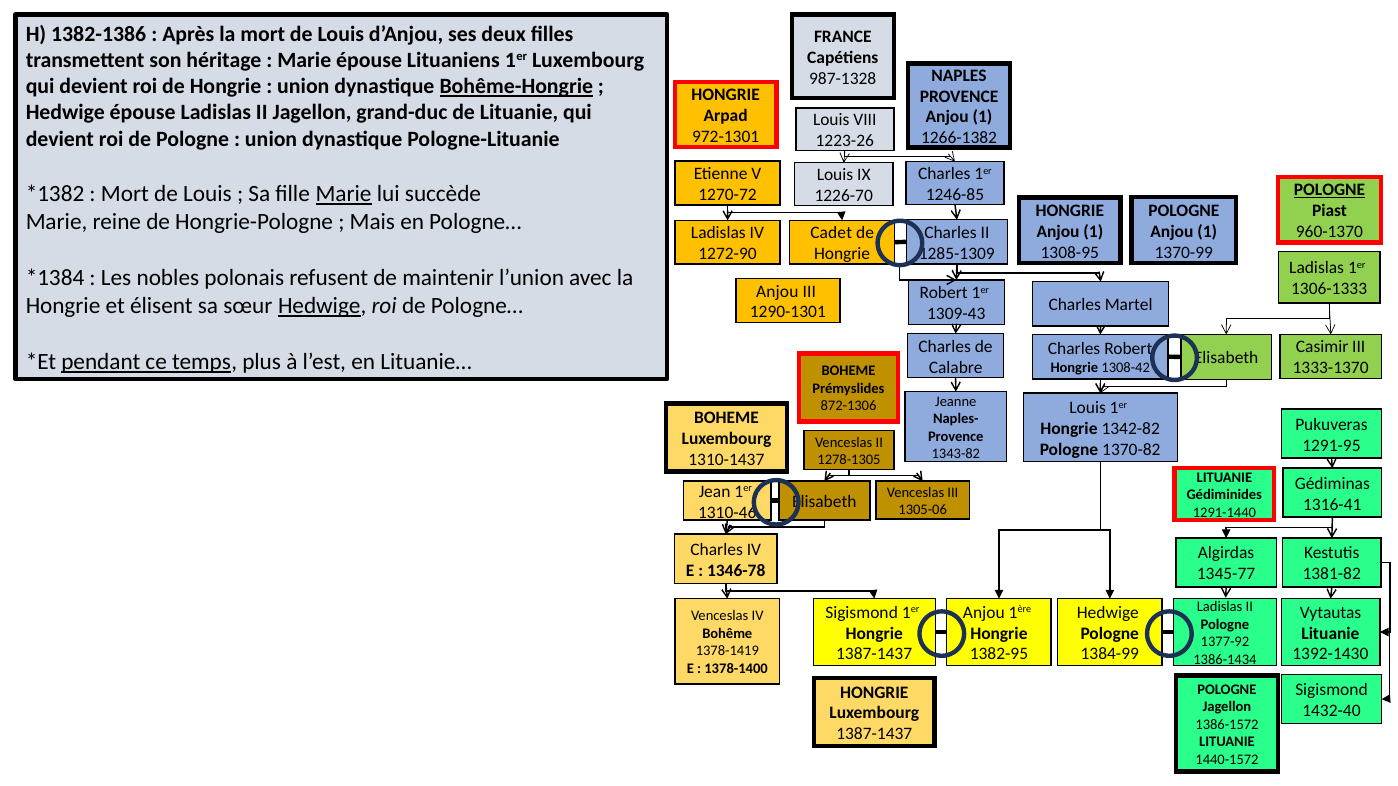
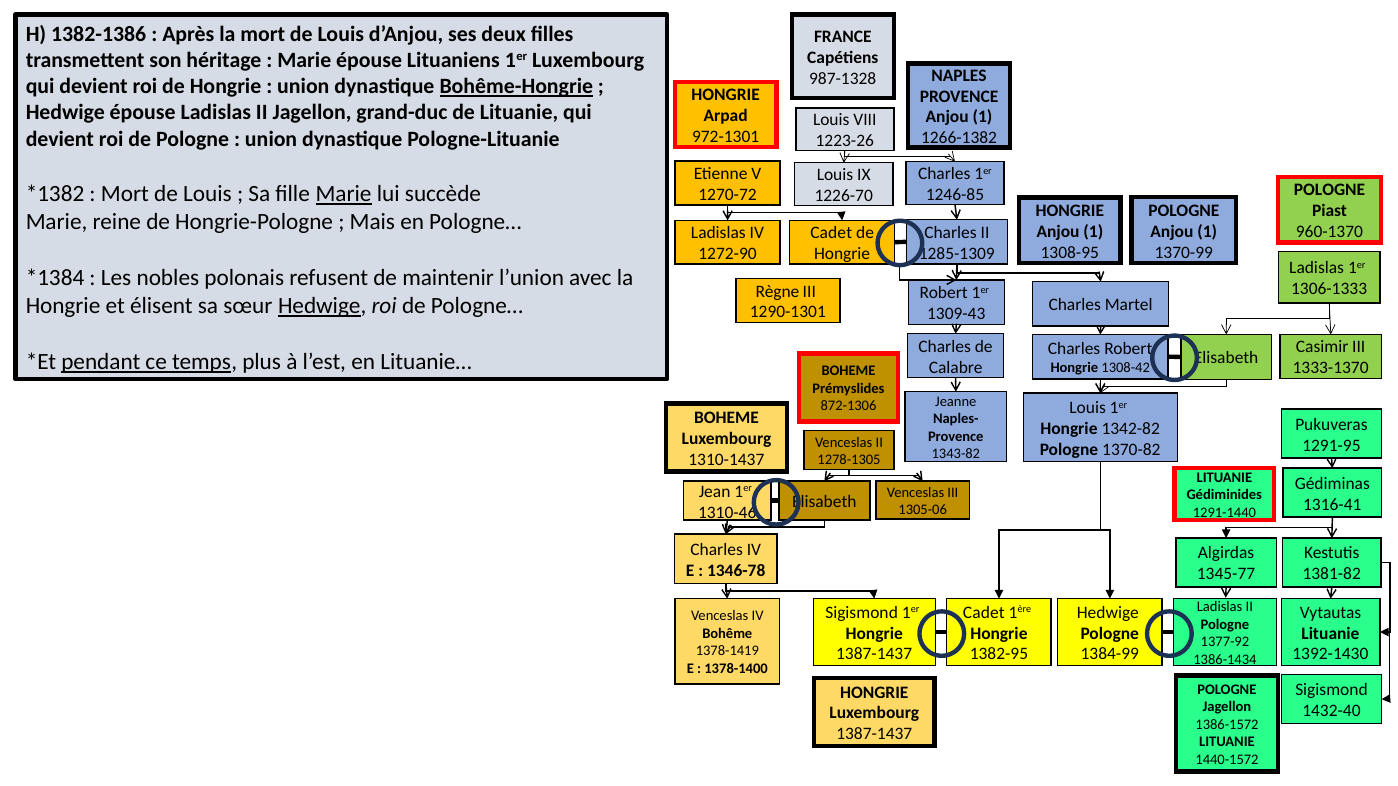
POLOGNE underline: present -> none (1330, 190)
Anjou: Anjou -> Règne (777, 291)
Anjou: Anjou -> Cadet (984, 613)
